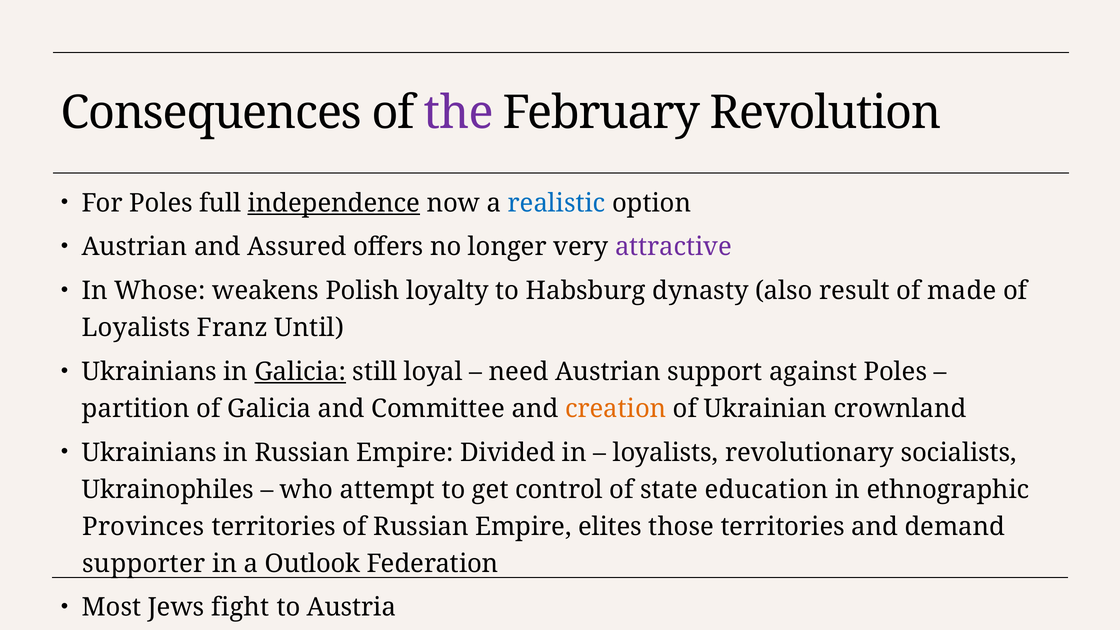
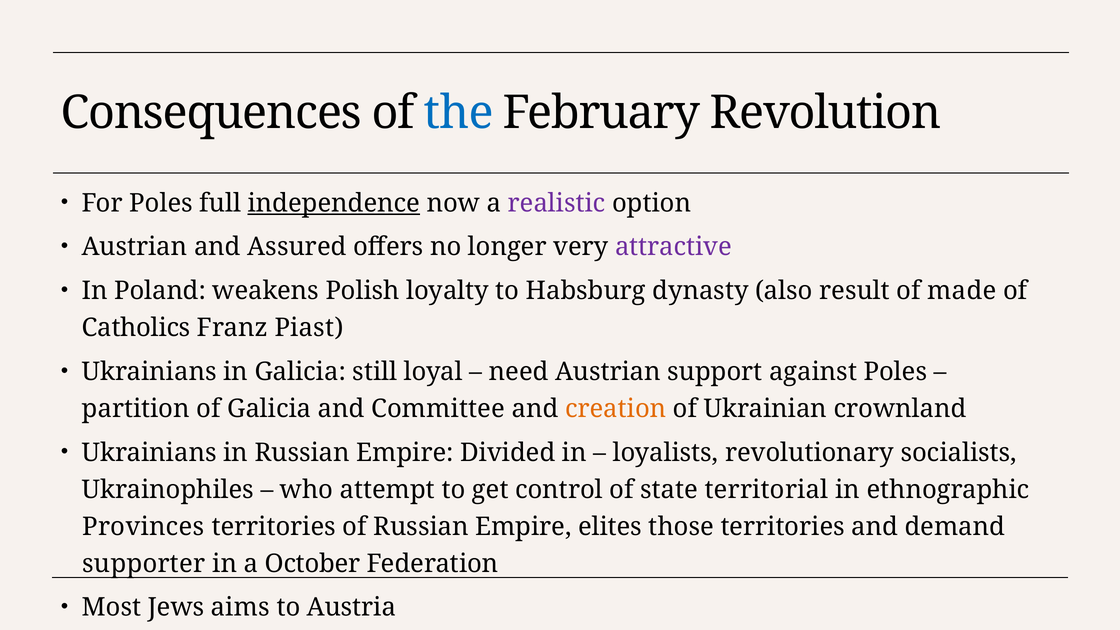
the colour: purple -> blue (459, 113)
realistic colour: blue -> purple (557, 203)
Whose: Whose -> Poland (160, 291)
Loyalists: Loyalists -> Catholics (136, 328)
Until: Until -> Piast (309, 328)
Galicia underline: present -> none (300, 372)
education: education -> territorial (766, 490)
Outlook: Outlook -> October (313, 564)
fight: fight -> aims (240, 608)
